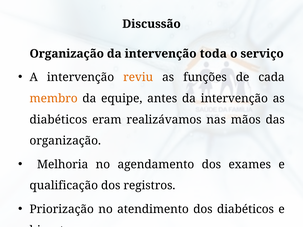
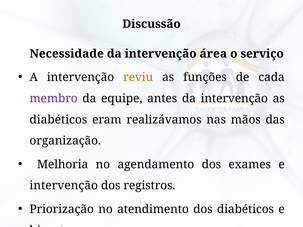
Organização: Organização -> Necessidade (67, 54)
toda: toda -> área (213, 54)
membro colour: orange -> purple (54, 99)
qualificação: qualificação -> intervenção (64, 186)
